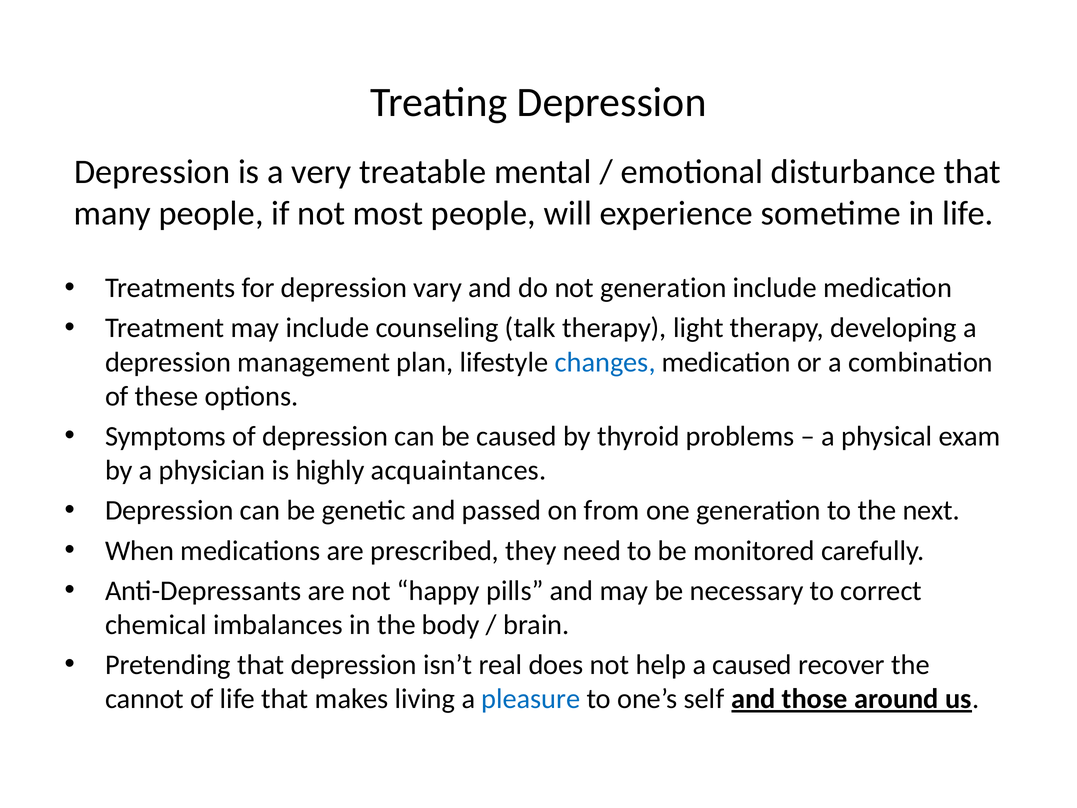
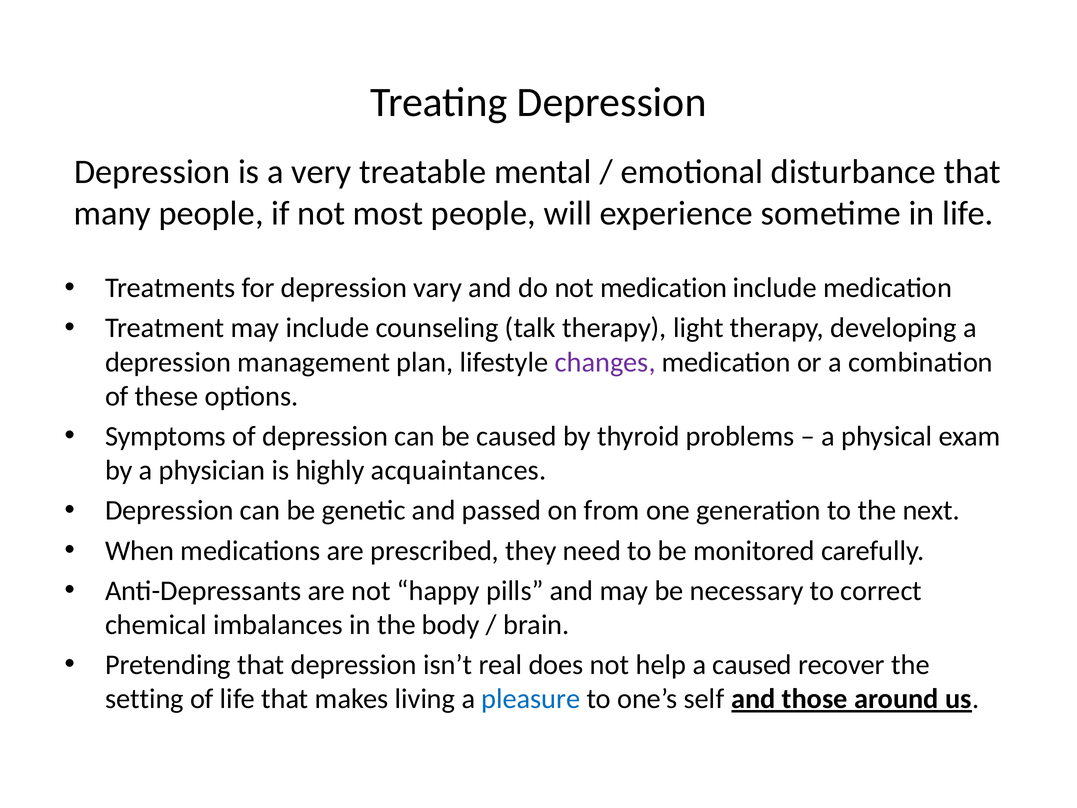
not generation: generation -> medication (664, 288)
changes colour: blue -> purple (605, 362)
cannot: cannot -> setting (144, 699)
